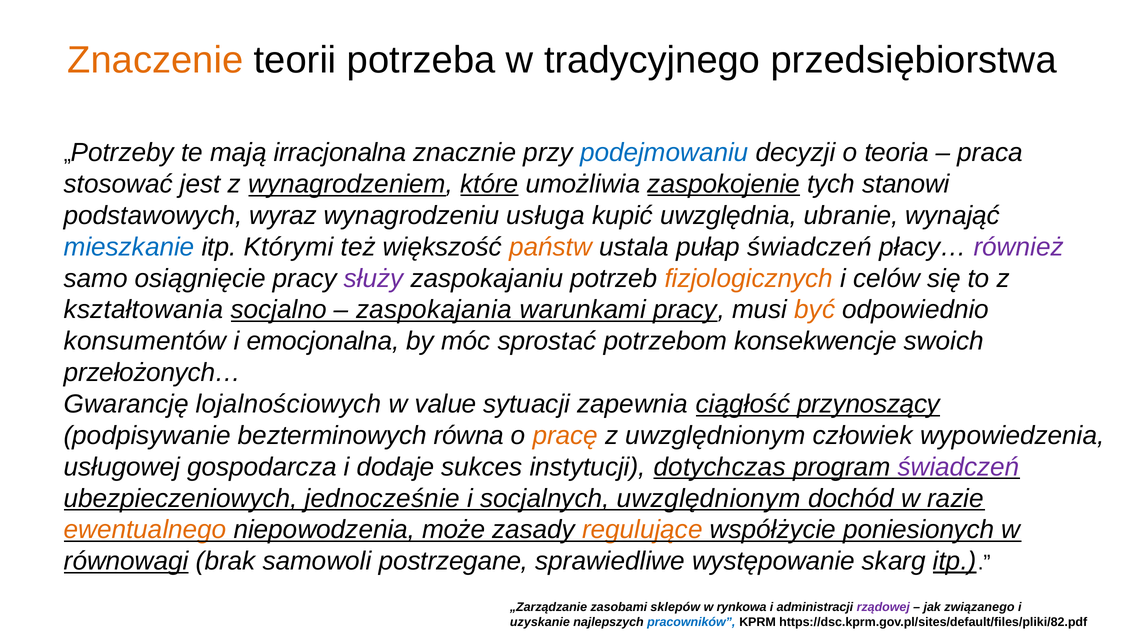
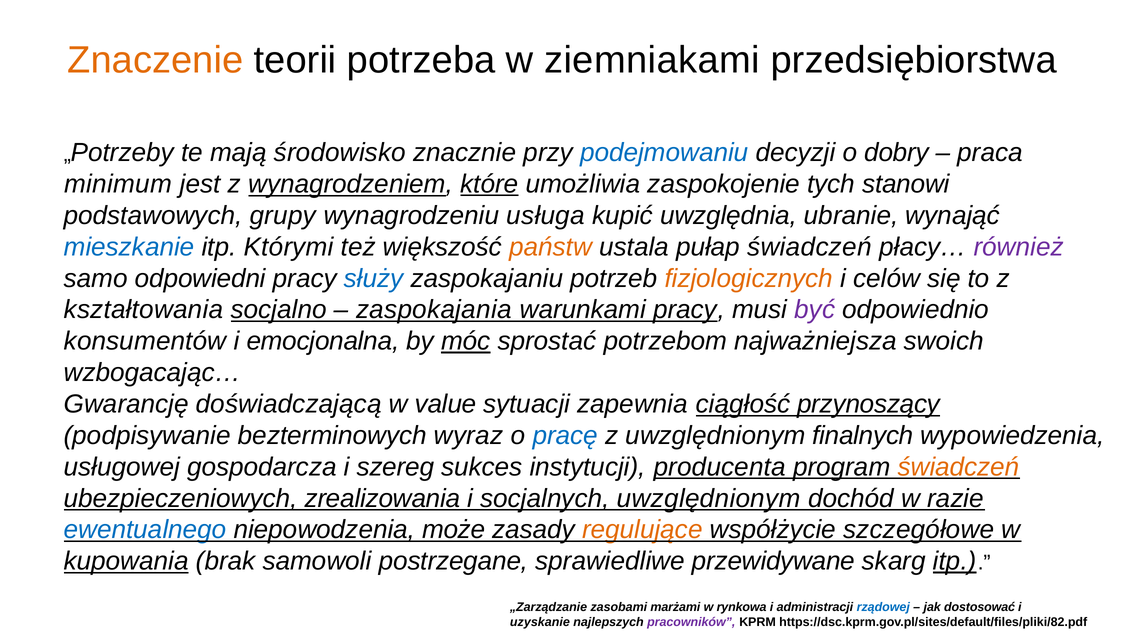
tradycyjnego: tradycyjnego -> ziemniakami (652, 60)
irracjonalna: irracjonalna -> środowisko (340, 153)
teoria: teoria -> dobry (897, 153)
stosować: stosować -> minimum (118, 184)
zaspokojenie underline: present -> none (724, 184)
wyraz: wyraz -> grupy (283, 216)
osiągnięcie: osiągnięcie -> odpowiedni (200, 278)
służy colour: purple -> blue (374, 278)
być colour: orange -> purple (815, 310)
móc underline: none -> present (466, 341)
konsekwencje: konsekwencje -> najważniejsza (815, 341)
przełożonych…: przełożonych… -> wzbogacając… (152, 373)
lojalnościowych: lojalnościowych -> doświadczającą (289, 404)
równa: równa -> wyraz (469, 435)
pracę colour: orange -> blue (565, 435)
człowiek: człowiek -> finalnych (863, 435)
dodaje: dodaje -> szereg (395, 467)
dotychczas: dotychczas -> producenta (720, 467)
świadczeń colour: purple -> orange (959, 467)
jednocześnie: jednocześnie -> zrealizowania (382, 498)
ewentualnego colour: orange -> blue (145, 530)
poniesionych: poniesionych -> szczegółowe (919, 530)
równowagi: równowagi -> kupowania (126, 561)
występowanie: występowanie -> przewidywane (773, 561)
sklepów: sklepów -> marżami (675, 607)
rządowej colour: purple -> blue (883, 607)
związanego: związanego -> dostosować (980, 607)
pracowników colour: blue -> purple (691, 622)
